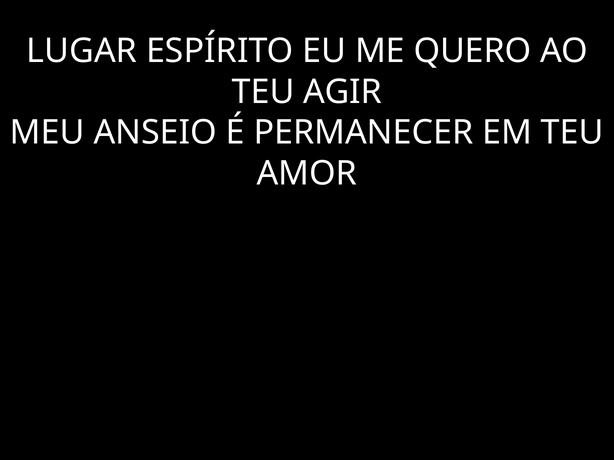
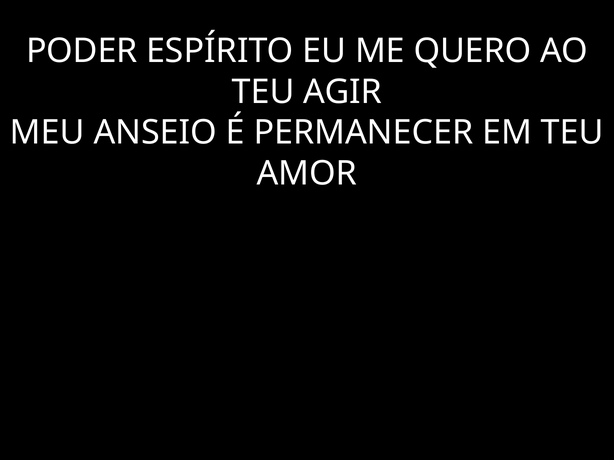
LUGAR: LUGAR -> PODER (82, 51)
